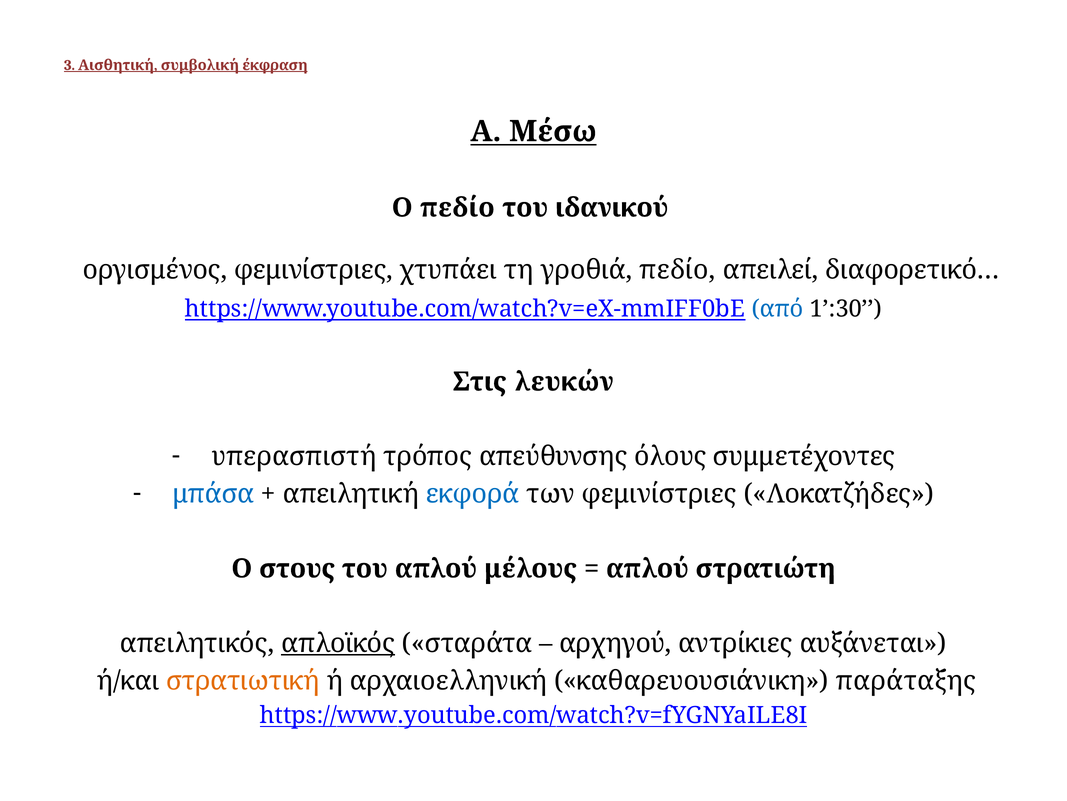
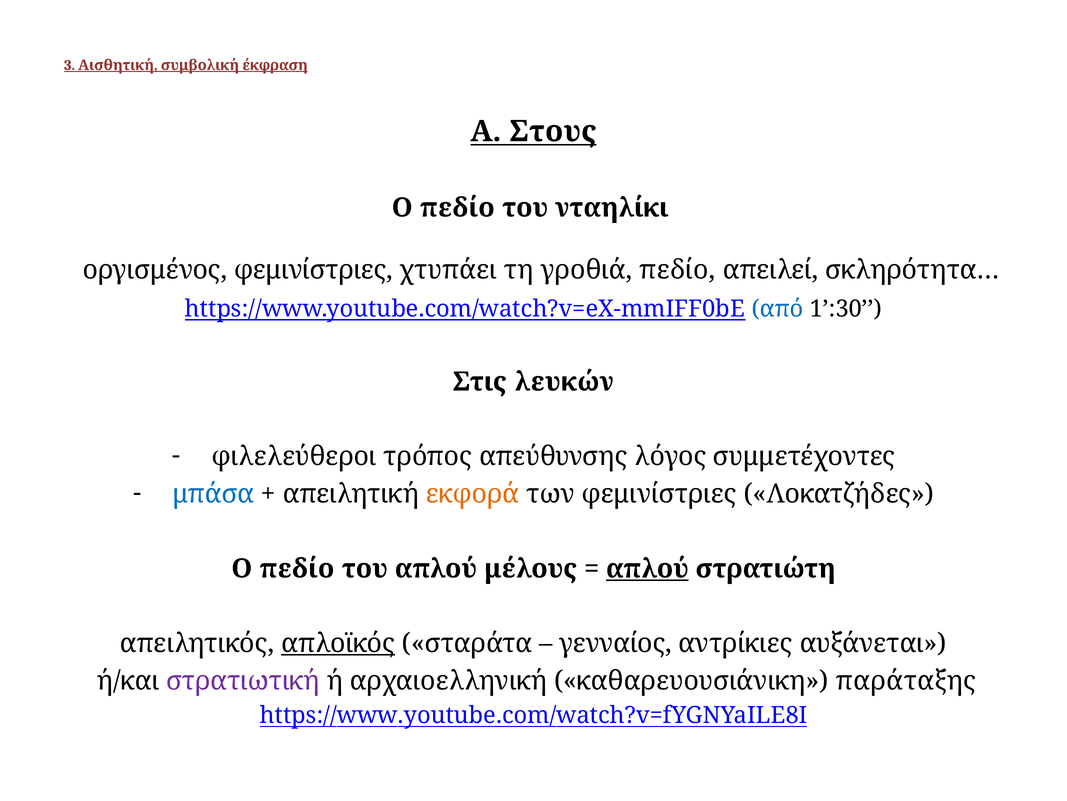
Μέσω: Μέσω -> Στους (553, 131)
ιδανικού: ιδανικού -> νταηλίκι (612, 208)
διαφορετικό…: διαφορετικό… -> σκληρότητα… (912, 270)
υπερασπιστή: υπερασπιστή -> φιλελεύθεροι (294, 456)
όλους: όλους -> λόγος (670, 456)
εκφορά colour: blue -> orange (473, 493)
στους: στους -> πεδίο (297, 568)
απλού underline: none -> present (647, 568)
αρχηγού: αρχηγού -> γενναίος (615, 643)
στρατιωτική colour: orange -> purple (243, 680)
